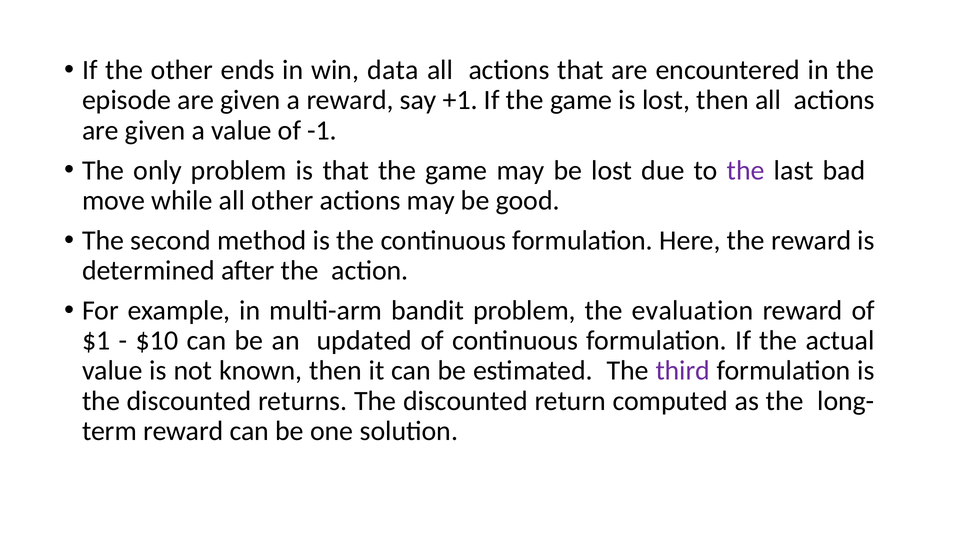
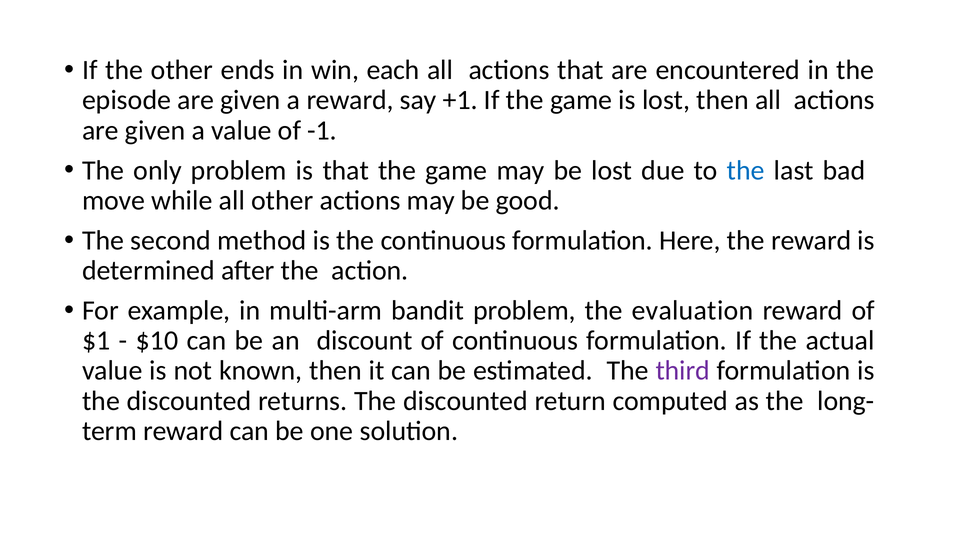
data: data -> each (393, 70)
the colour: purple -> blue (746, 170)
updated: updated -> discount (364, 341)
